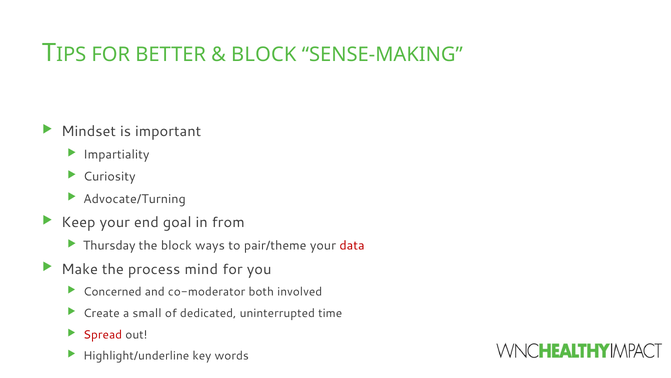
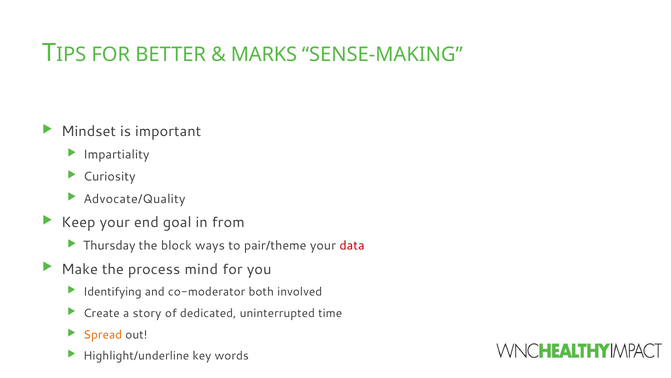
BLOCK: BLOCK -> MARKS (264, 55)
Advocate/Turning: Advocate/Turning -> Advocate/Quality (134, 199)
Concerned: Concerned -> Identifying (112, 292)
small: small -> story (147, 313)
Spread colour: red -> orange (103, 334)
